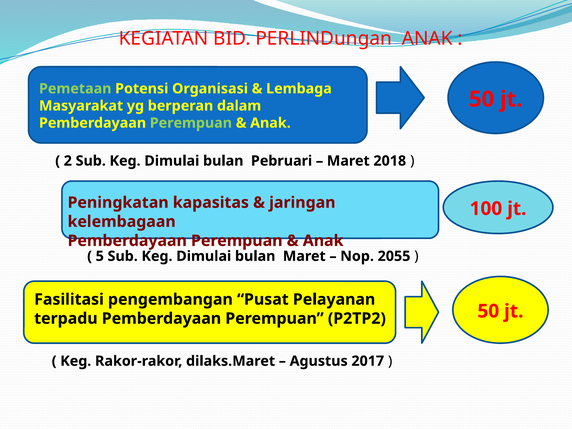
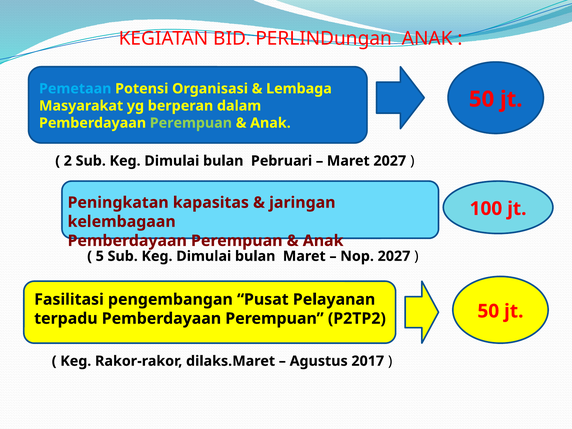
Pemetaan colour: light green -> light blue (75, 89)
Maret 2018: 2018 -> 2027 (390, 161)
Nop 2055: 2055 -> 2027 (394, 256)
